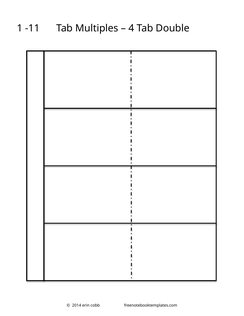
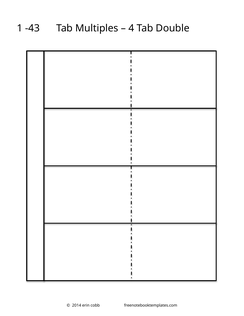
-11: -11 -> -43 (32, 28)
